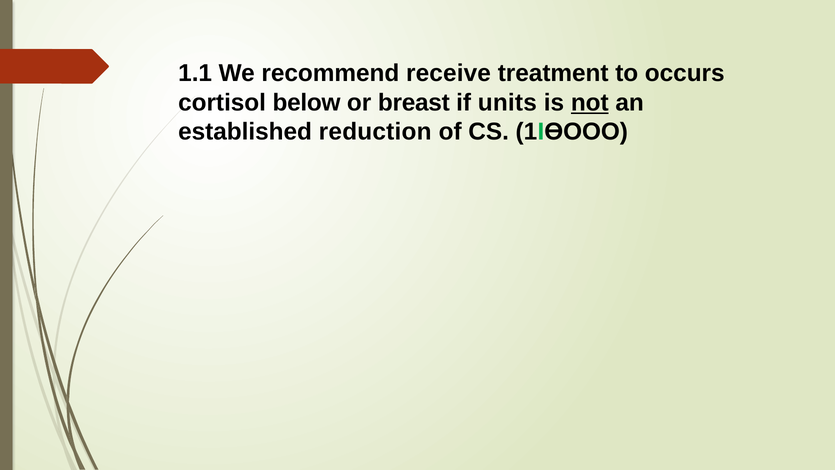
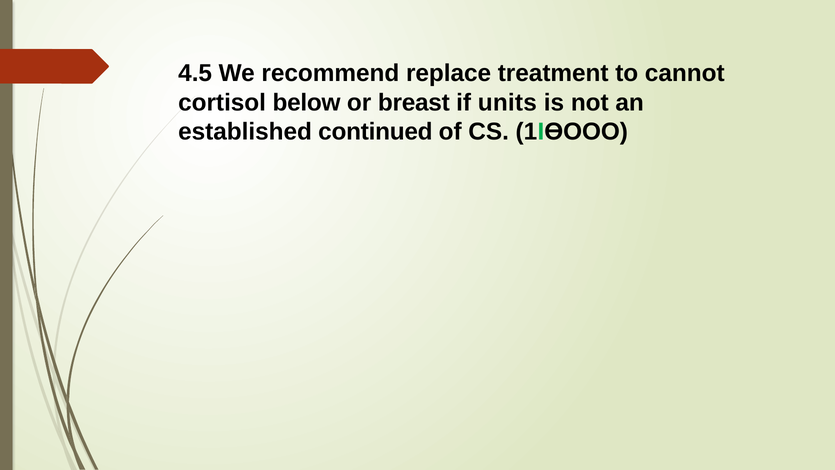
1.1: 1.1 -> 4.5 (195, 73)
receive: receive -> replace (449, 73)
occurs: occurs -> cannot (685, 73)
not underline: present -> none (590, 103)
reduction: reduction -> continued (375, 132)
